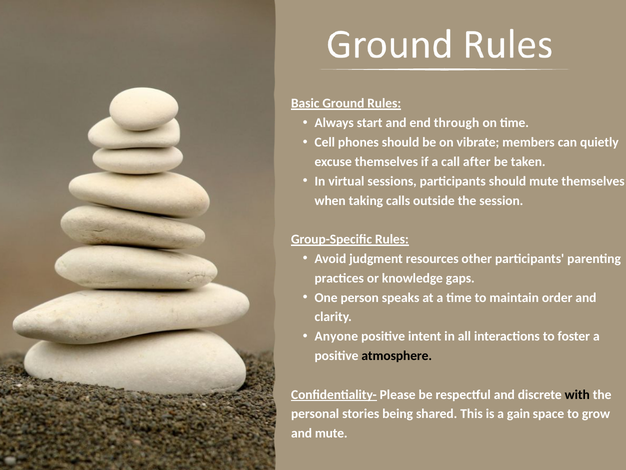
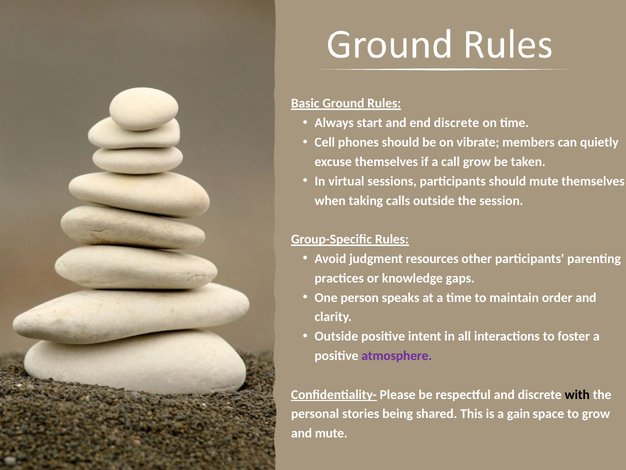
end through: through -> discrete (456, 123)
call after: after -> grow (477, 162)
Anyone: Anyone -> Outside (336, 336)
atmosphere colour: black -> purple (397, 355)
